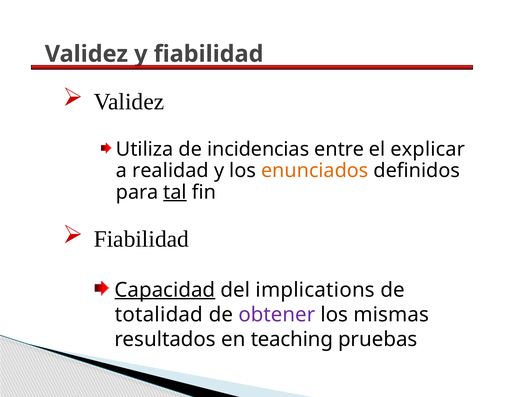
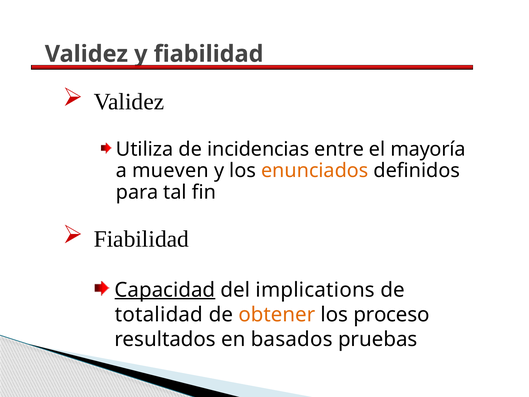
explicar: explicar -> mayoría (428, 149)
realidad: realidad -> mueven (170, 171)
tal underline: present -> none (175, 192)
obtener colour: purple -> orange (277, 314)
mismas: mismas -> proceso (391, 314)
teaching: teaching -> basados (292, 339)
